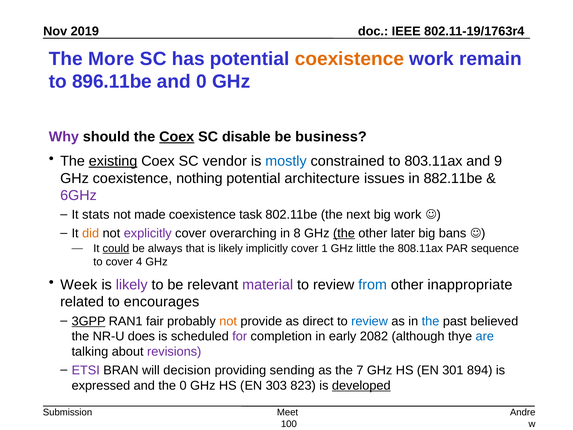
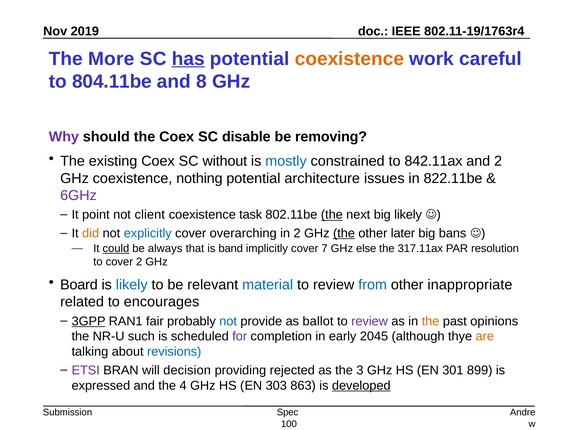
has underline: none -> present (188, 59)
remain: remain -> careful (491, 59)
896.11be: 896.11be -> 804.11be (112, 82)
and 0: 0 -> 8 (202, 82)
Coex underline: present -> none (177, 137)
business: business -> removing (331, 137)
existing underline: present -> none (113, 161)
vendor: vendor -> without (225, 161)
803.11ax: 803.11ax -> 842.11ax (433, 161)
and 9: 9 -> 2 (498, 161)
882.11be: 882.11be -> 822.11be (453, 178)
stats: stats -> point (96, 215)
made: made -> client (150, 215)
the underline: none -> present (332, 215)
big work: work -> likely (408, 215)
explicitly colour: purple -> blue (148, 233)
in 8: 8 -> 2 (297, 233)
that is likely: likely -> band (231, 248)
1: 1 -> 7 (325, 248)
little: little -> else (366, 248)
808.11ax: 808.11ax -> 317.11ax (420, 248)
sequence: sequence -> resolution (495, 248)
cover 4: 4 -> 2 (139, 262)
Week: Week -> Board (79, 285)
likely colour: purple -> blue (132, 285)
material colour: purple -> blue (268, 285)
not colour: orange -> blue (228, 321)
direct: direct -> ballot (318, 321)
review colour: blue -> purple (370, 321)
the colour: blue -> orange (431, 321)
believed: believed -> opinions (494, 321)
does: does -> such (141, 336)
2082: 2082 -> 2045 (374, 336)
are colour: blue -> orange (485, 336)
revisions colour: purple -> blue (174, 352)
sending: sending -> rejected (292, 370)
7: 7 -> 3 (360, 370)
894: 894 -> 899 (480, 370)
the 0: 0 -> 4 (183, 385)
823: 823 -> 863 (303, 385)
Meet: Meet -> Spec (288, 412)
